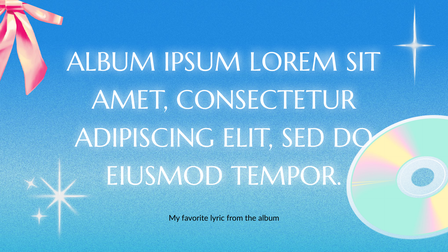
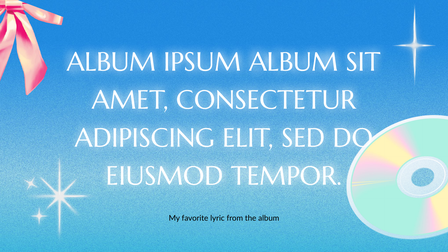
IPSUM LOREM: LOREM -> ALBUM (294, 62)
